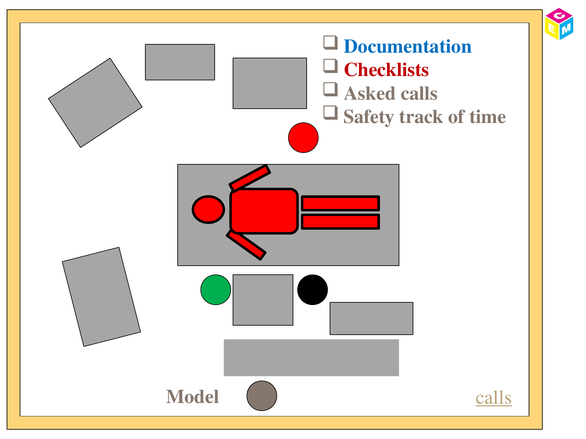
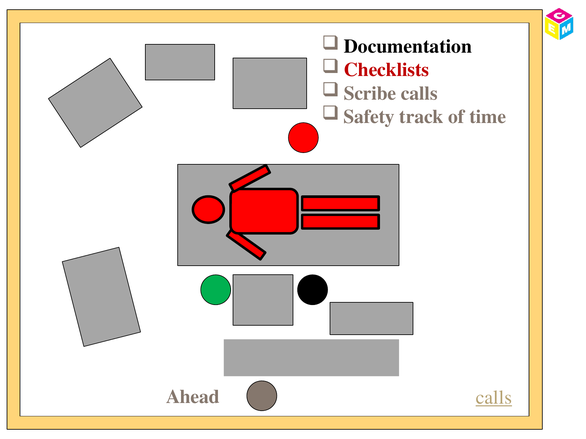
Documentation colour: blue -> black (408, 46)
Asked: Asked -> Scribe (370, 93)
Model: Model -> Ahead (193, 397)
